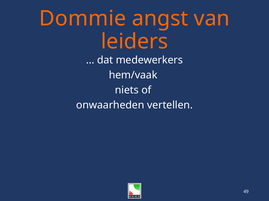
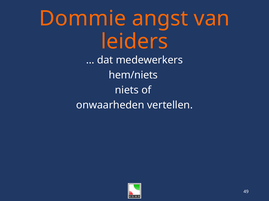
hem/vaak: hem/vaak -> hem/niets (133, 75)
